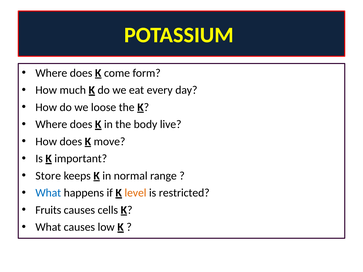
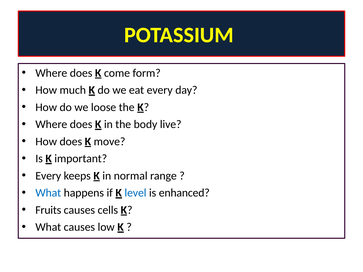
Store: Store -> Every (48, 176)
level colour: orange -> blue (135, 193)
restricted: restricted -> enhanced (184, 193)
